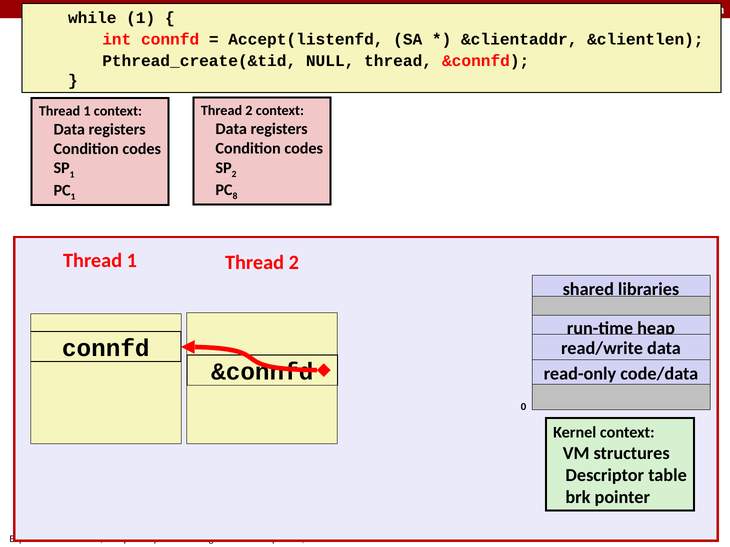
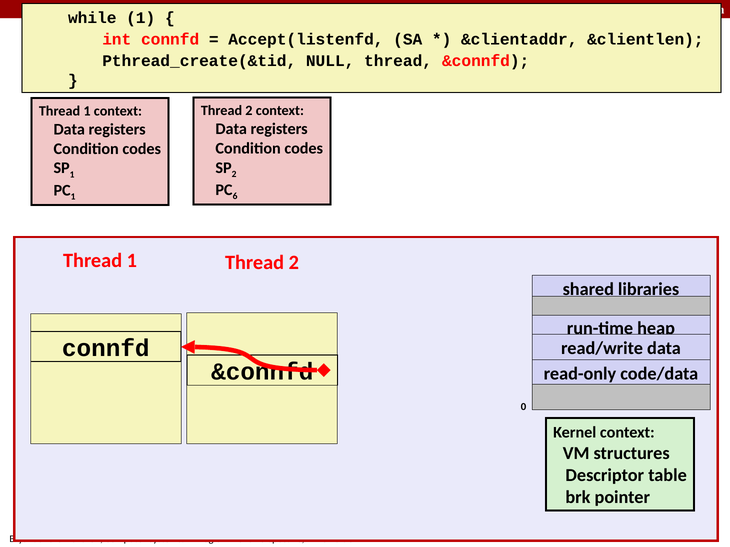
8: 8 -> 6 (235, 196)
